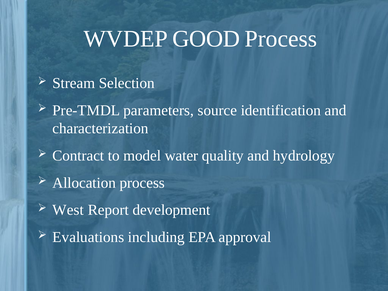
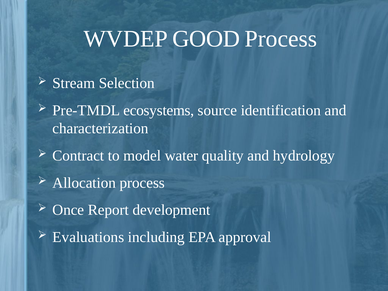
parameters: parameters -> ecosystems (159, 110)
West: West -> Once (68, 210)
